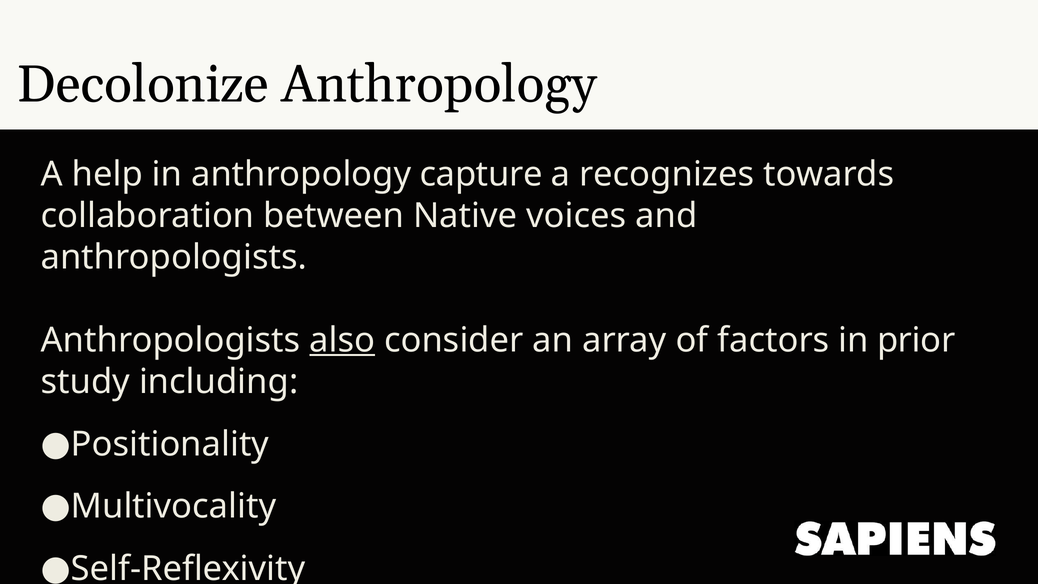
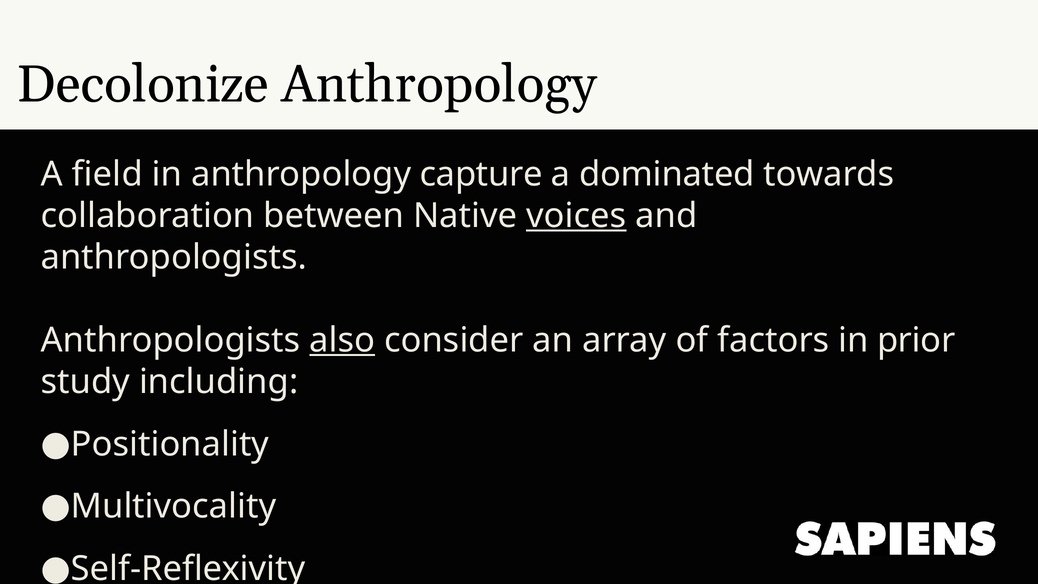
help: help -> field (107, 174)
recognizes: recognizes -> dominated (667, 174)
voices underline: none -> present (576, 216)
